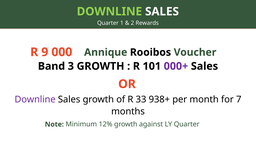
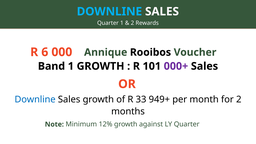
DOWNLINE colour: light green -> light blue (109, 12)
9: 9 -> 6 (45, 52)
Band 3: 3 -> 1 (71, 66)
Downline colour: purple -> blue (35, 99)
938+: 938+ -> 949+ (159, 99)
for 7: 7 -> 2 (239, 99)
